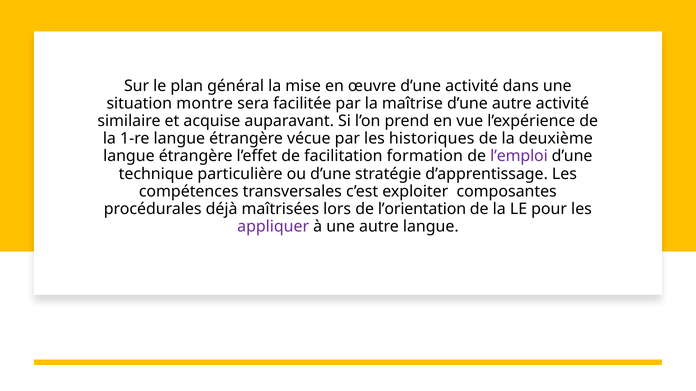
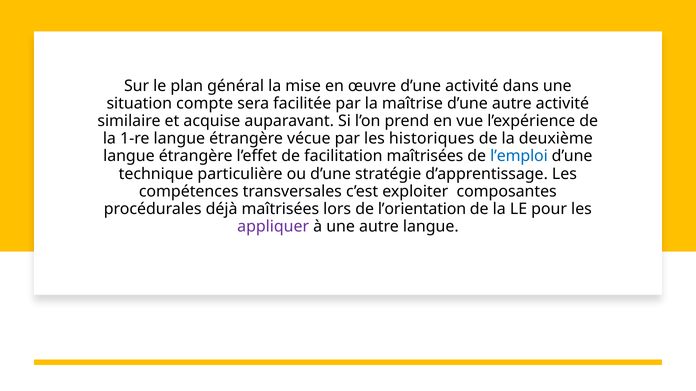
montre: montre -> compte (205, 104)
facilitation formation: formation -> maîtrisées (425, 156)
l’emploi colour: purple -> blue (519, 156)
